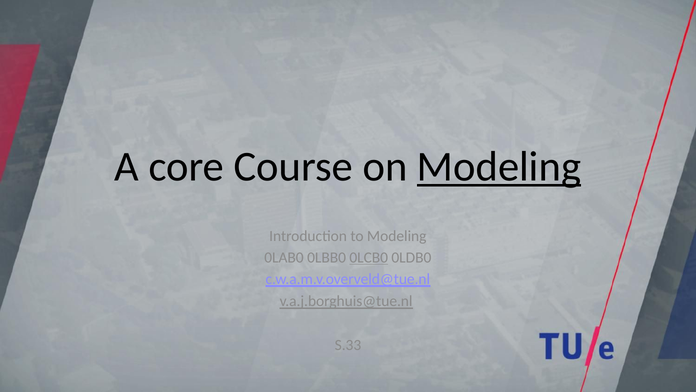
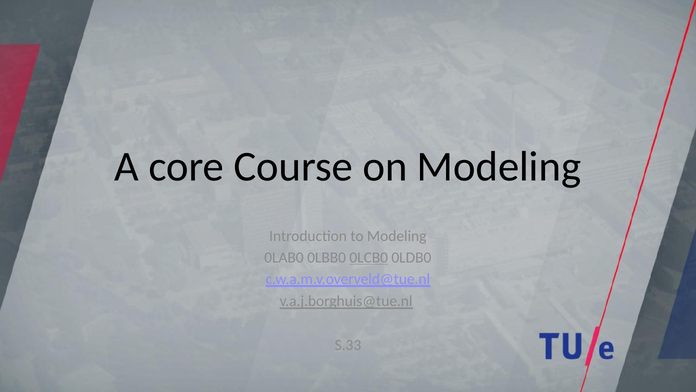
Modeling underline: present -> none (499, 167)
